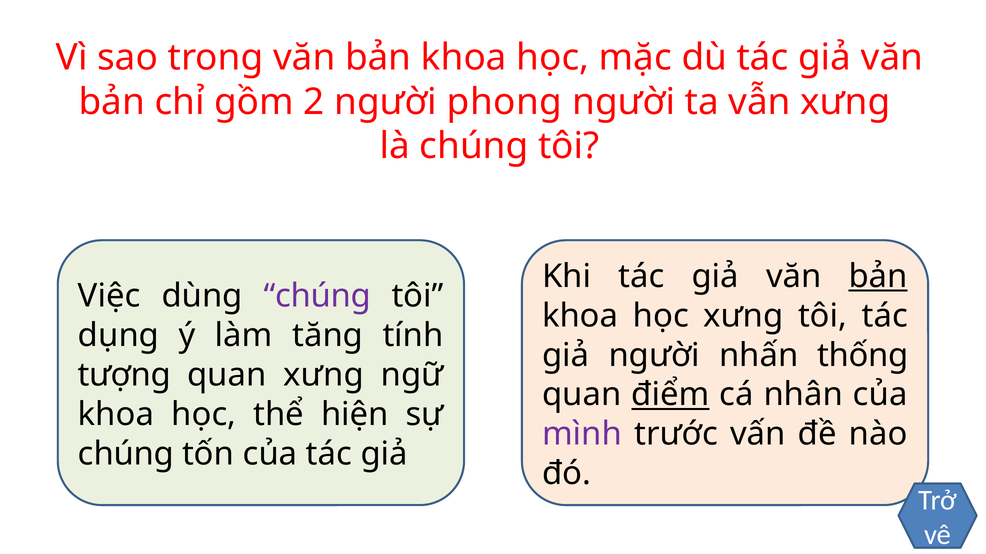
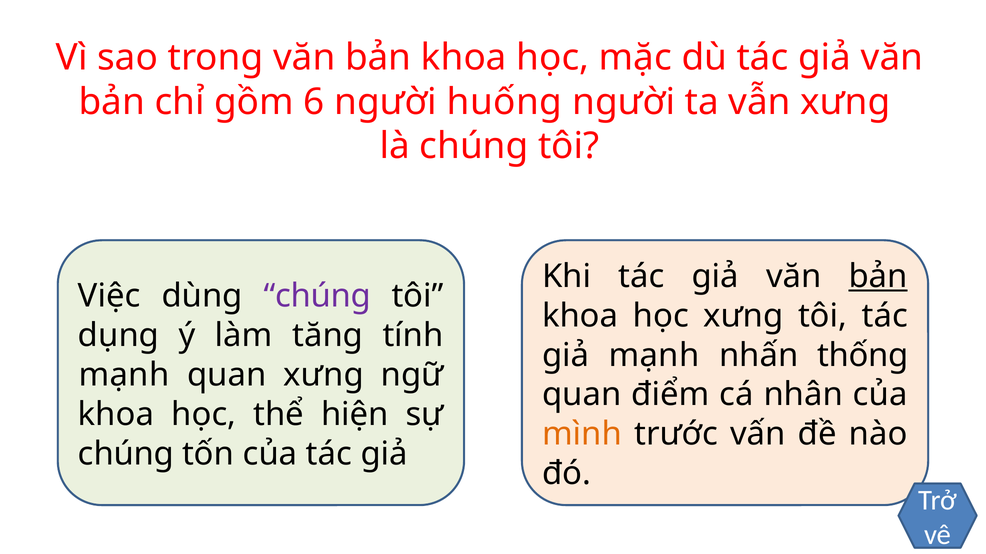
2: 2 -> 6 (314, 102)
phong: phong -> huống (504, 102)
giả người: người -> mạnh (654, 356)
tượng: tượng -> mạnh (124, 375)
điểm underline: present -> none (670, 395)
mình colour: purple -> orange (582, 435)
